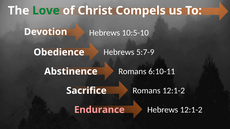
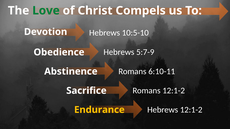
Endurance colour: pink -> yellow (99, 110)
